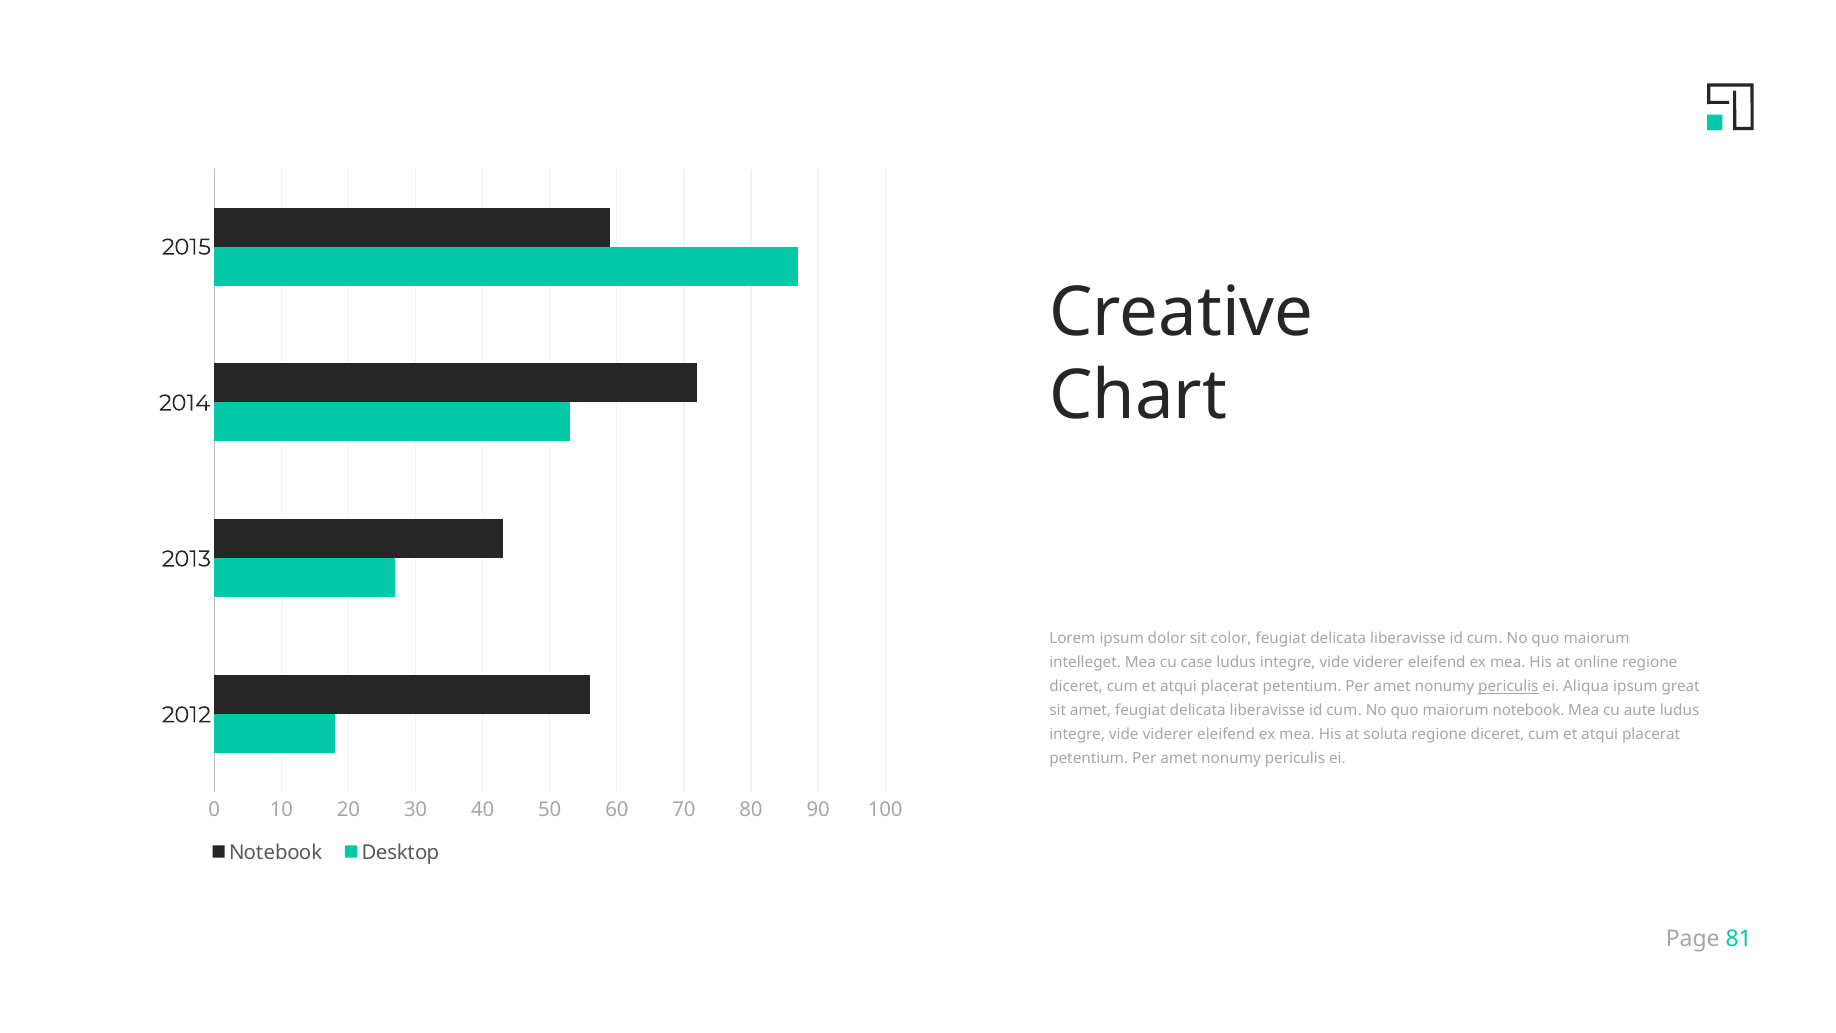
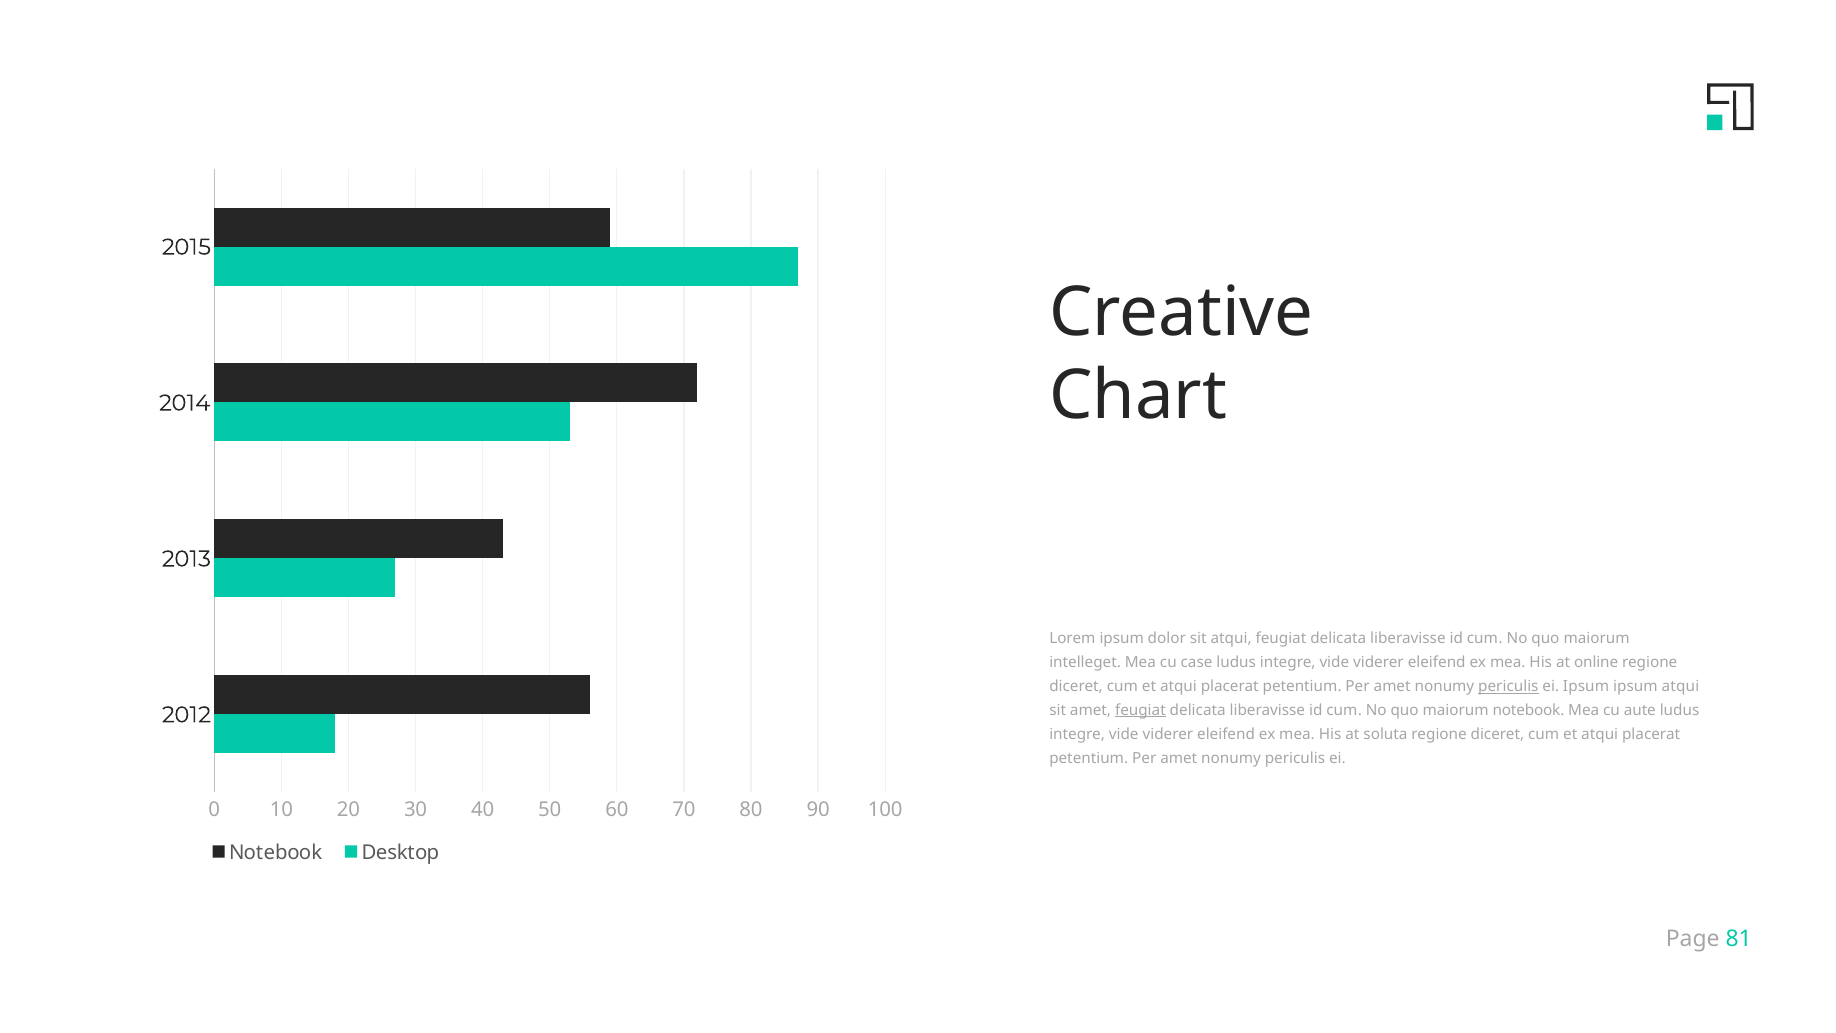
sit color: color -> atqui (1231, 639)
ei Aliqua: Aliqua -> Ipsum (1586, 686)
ipsum great: great -> atqui (1680, 686)
feugiat underline: none -> present (1140, 710)
